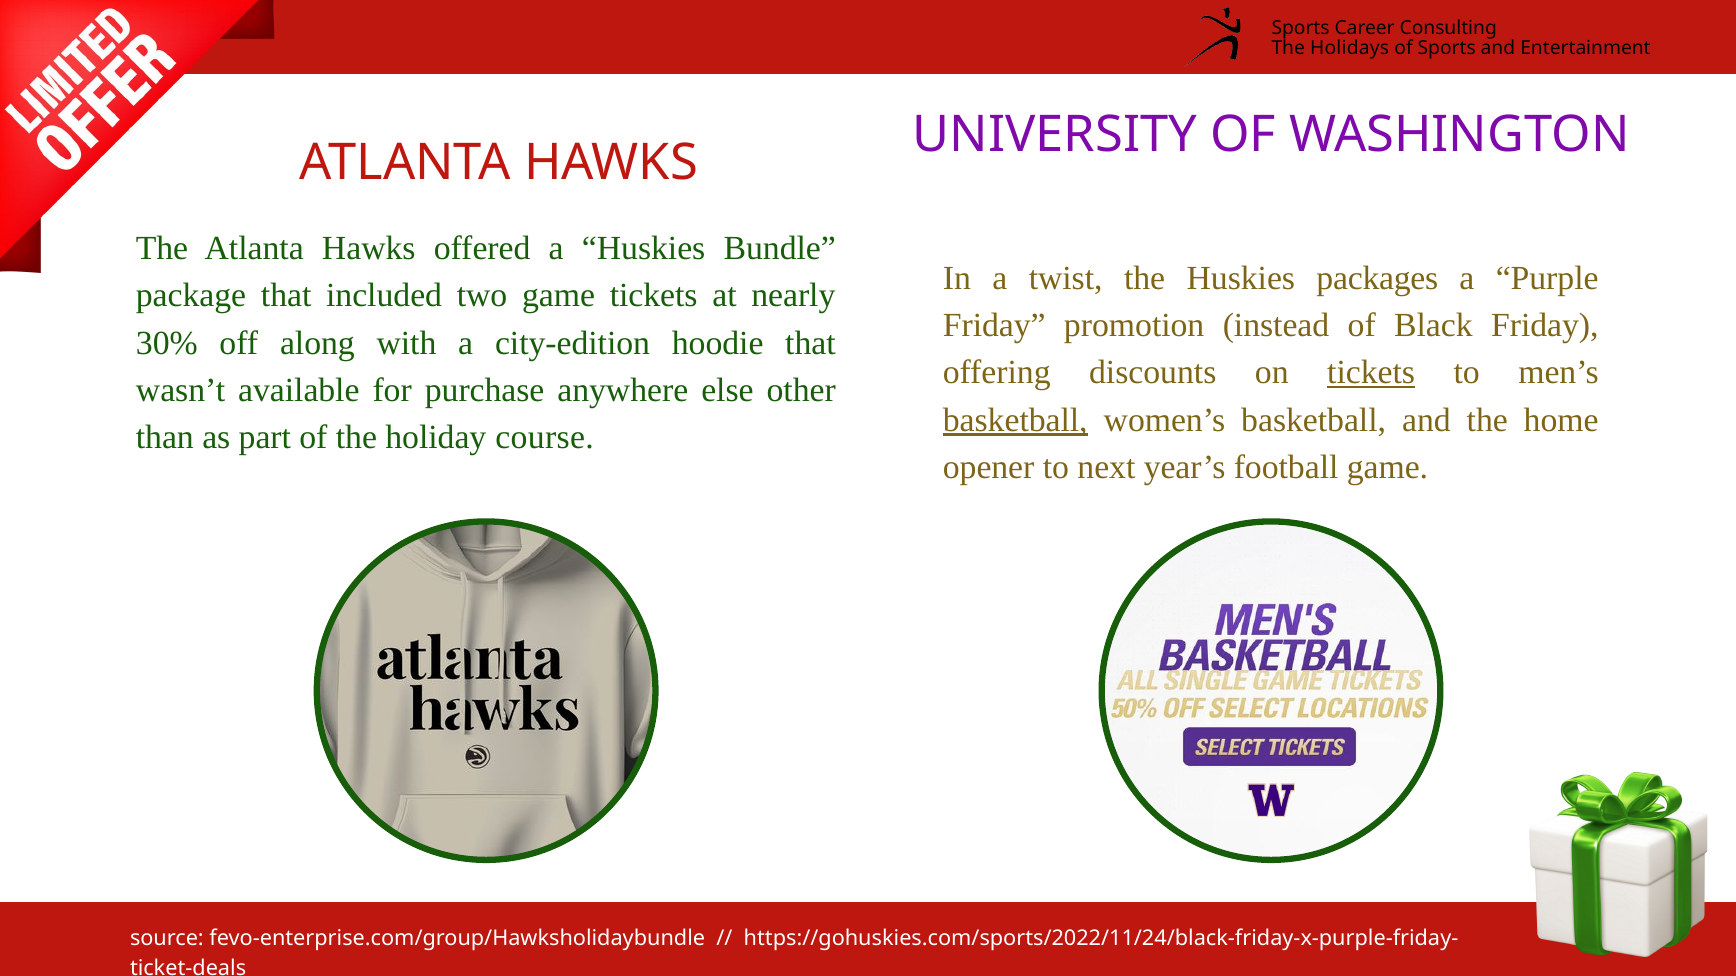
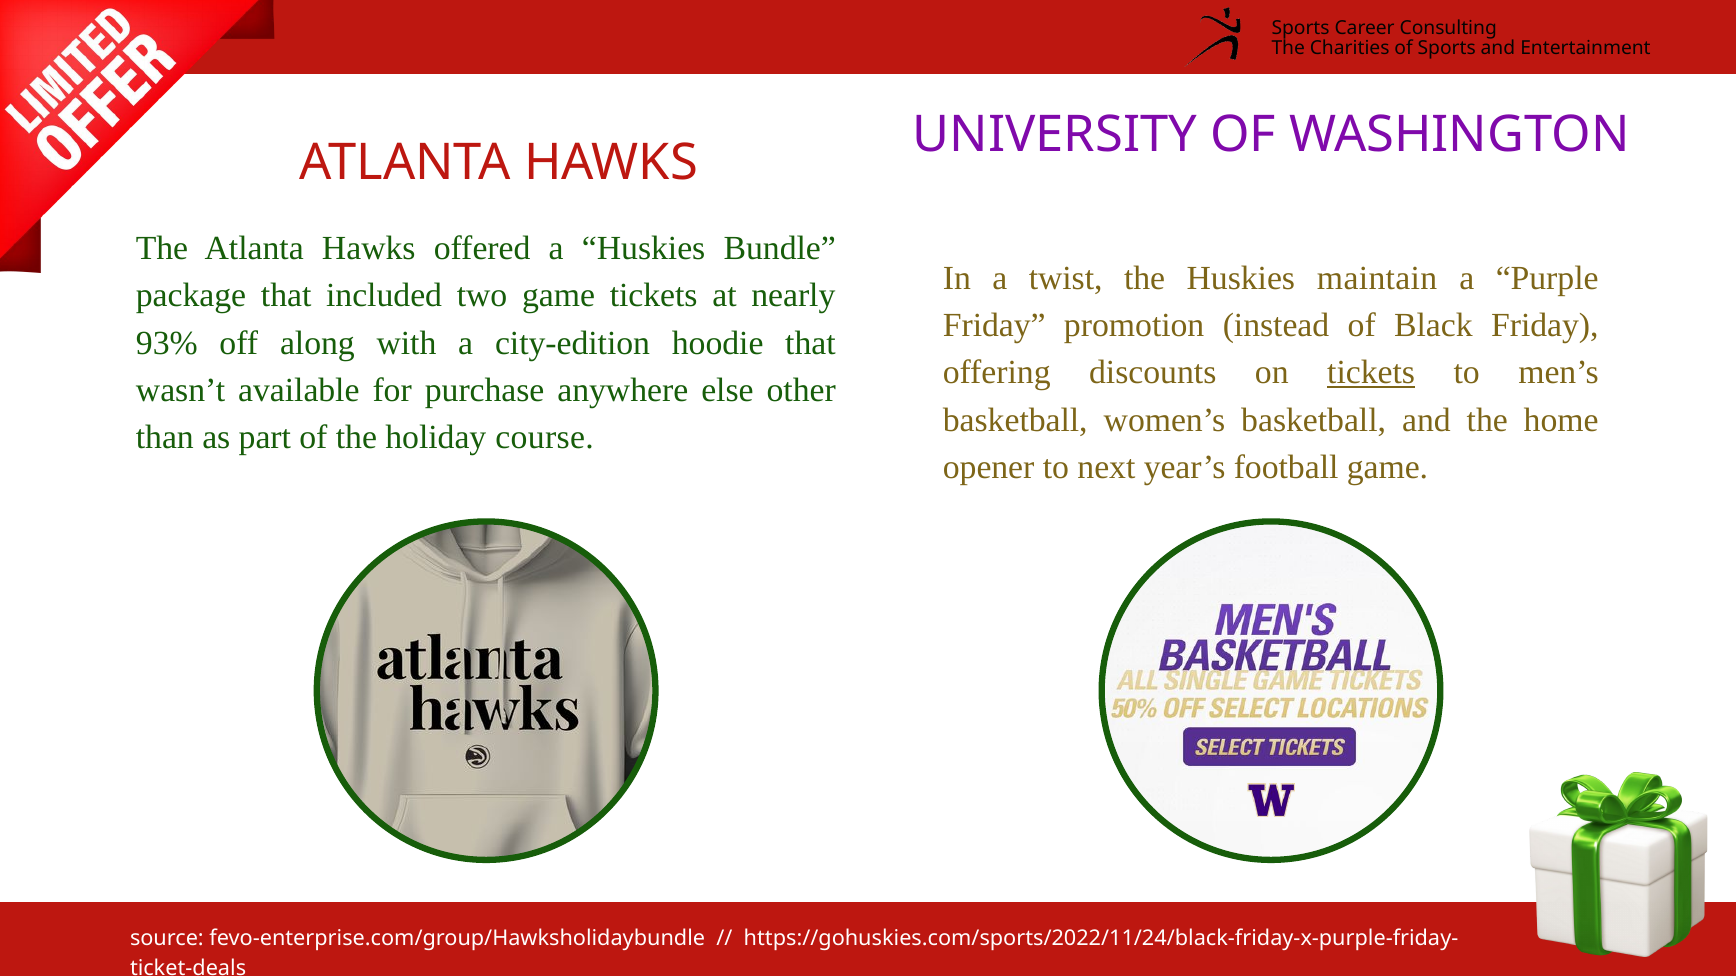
Holidays: Holidays -> Charities (1350, 48)
packages: packages -> maintain (1377, 278)
30%: 30% -> 93% (167, 343)
basketball underline: present -> none (1015, 420)
